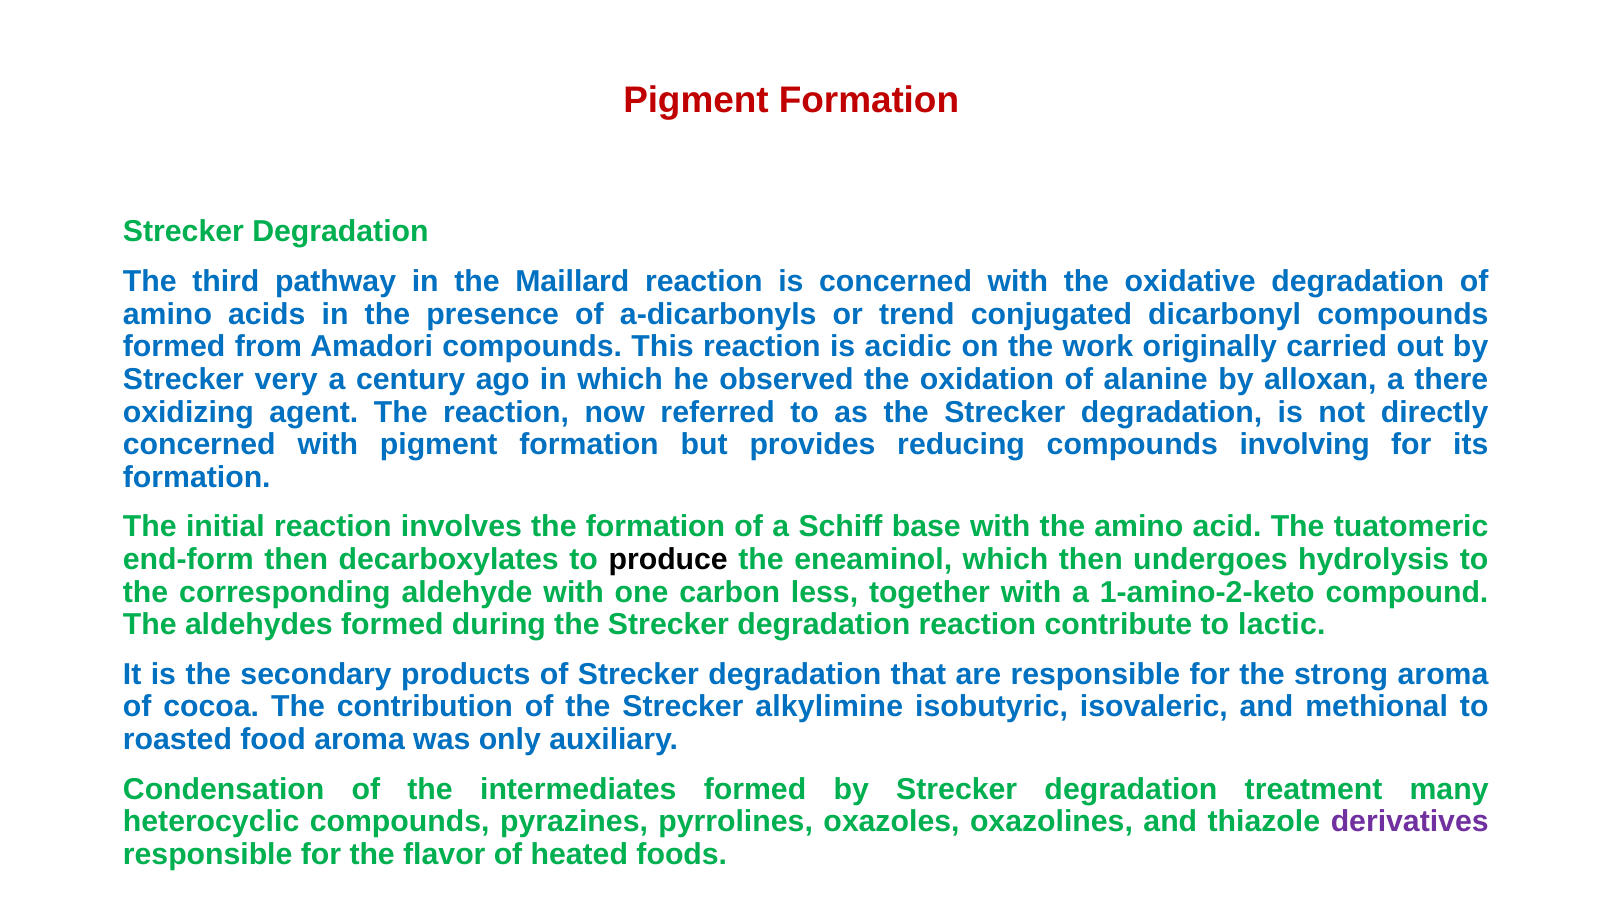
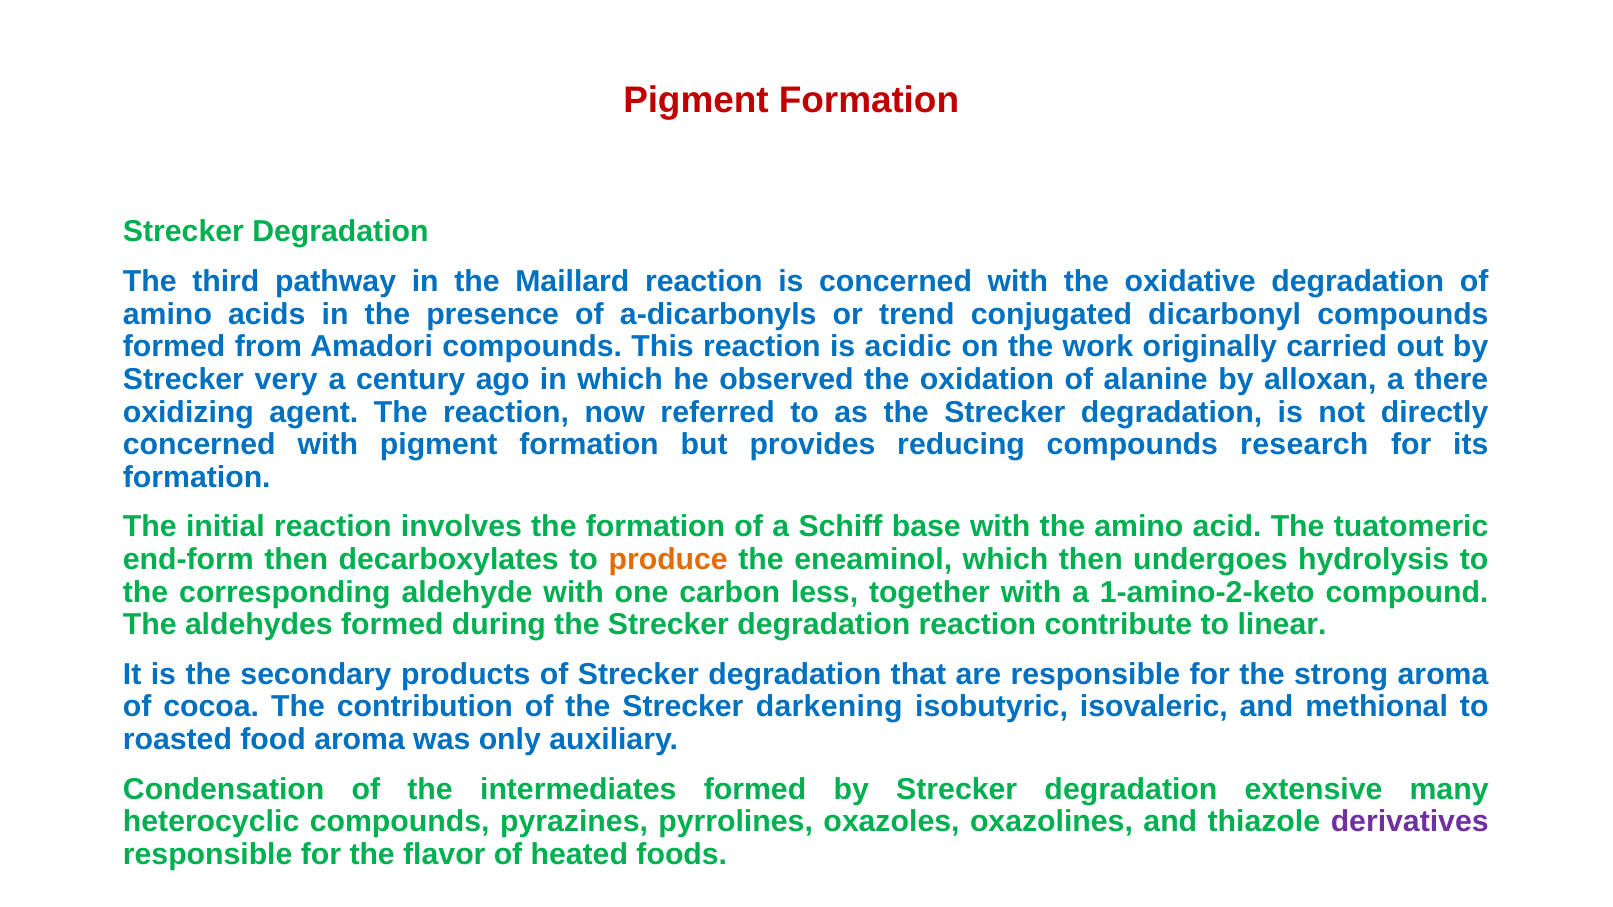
involving: involving -> research (1304, 445)
produce colour: black -> orange (668, 560)
lactic: lactic -> linear (1282, 625)
alkylimine: alkylimine -> darkening (829, 707)
treatment: treatment -> extensive (1314, 789)
